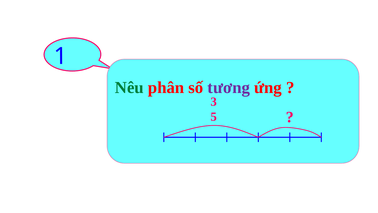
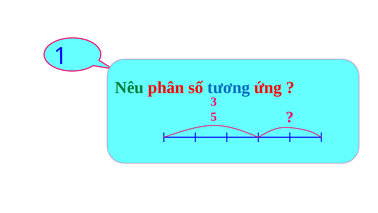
tương colour: purple -> blue (229, 87)
